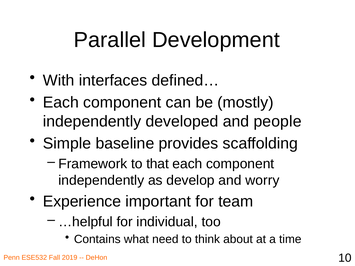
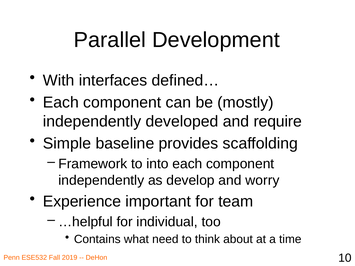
people: people -> require (278, 121)
that: that -> into (158, 164)
